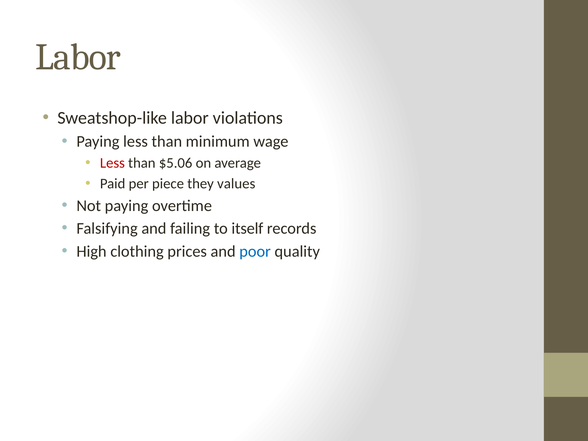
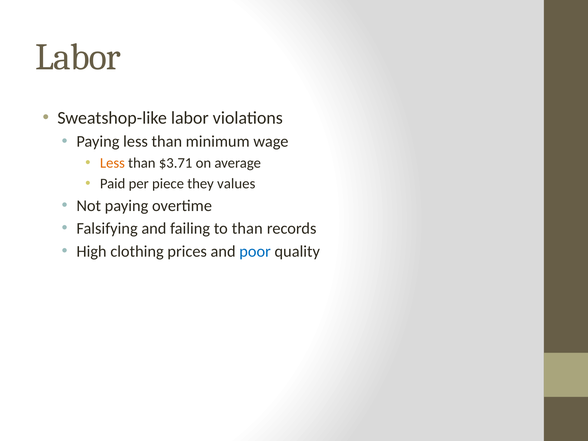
Less colour: red -> orange (112, 163)
$5.06: $5.06 -> $3.71 (176, 163)
to itself: itself -> than (247, 229)
